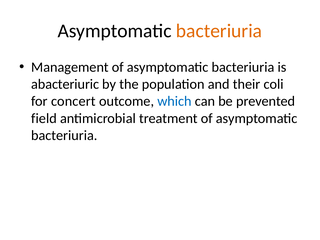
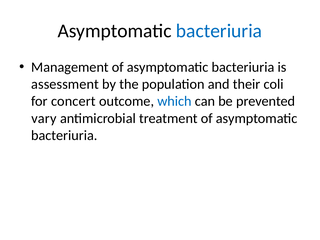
bacteriuria colour: orange -> blue (219, 31)
abacteriuric: abacteriuric -> assessment (65, 84)
field: field -> vary (44, 118)
